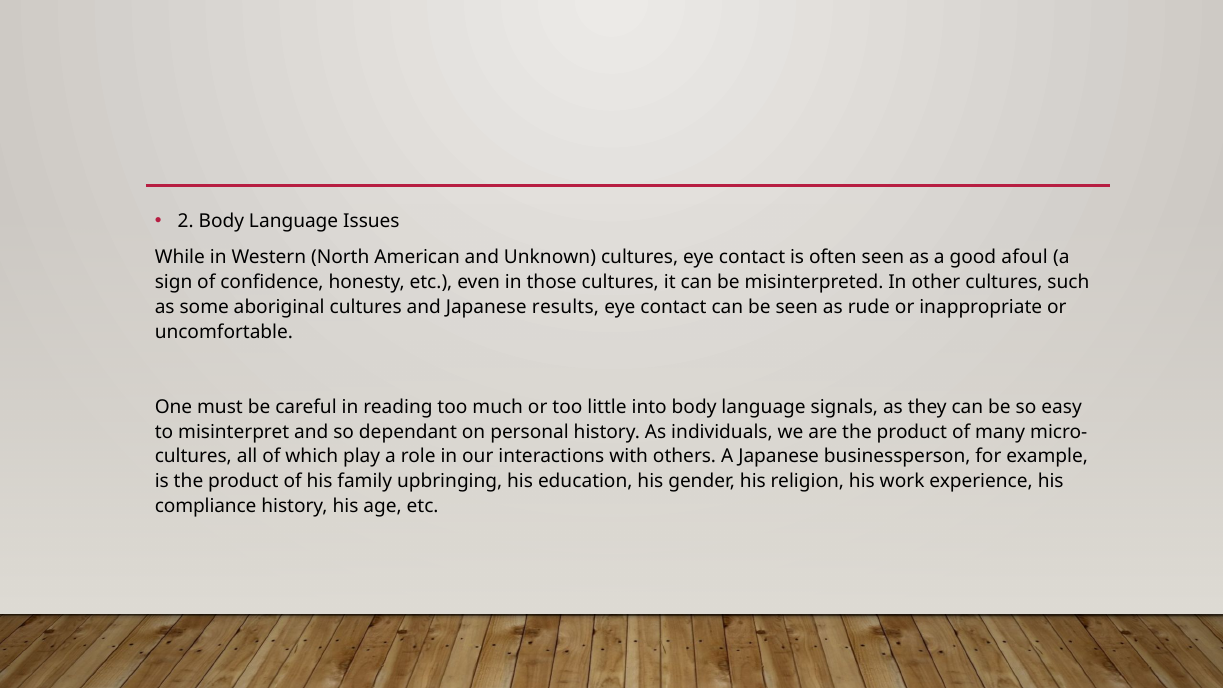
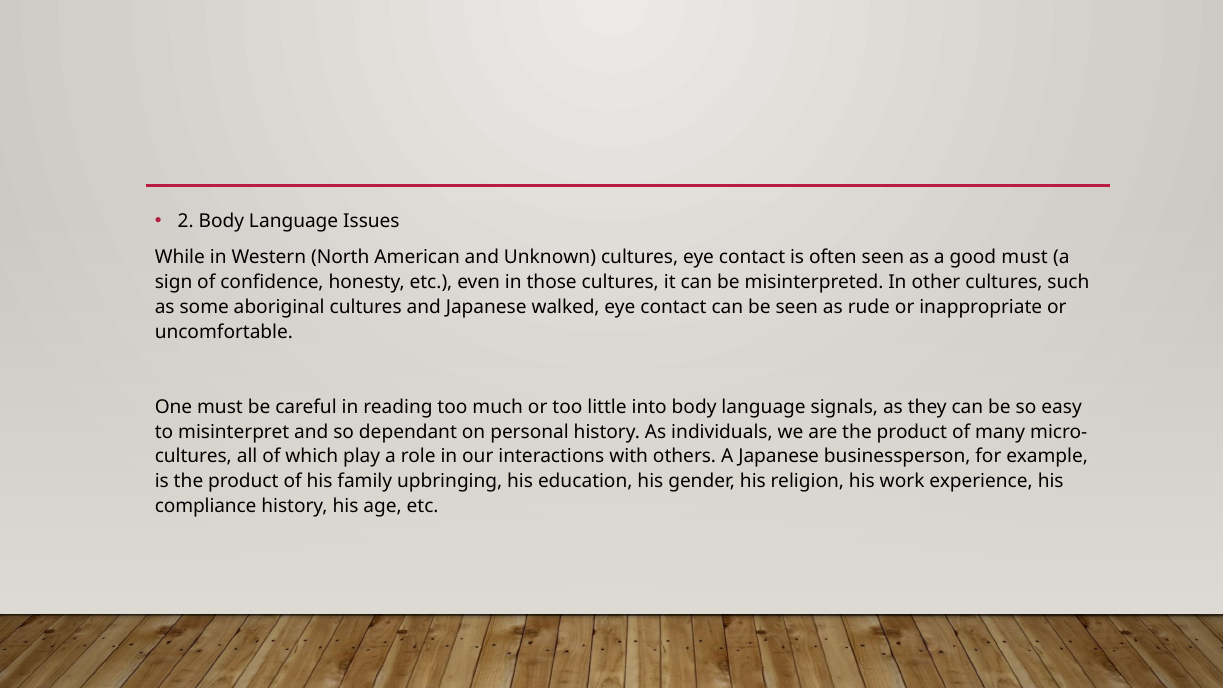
good afoul: afoul -> must (1025, 258)
results: results -> walked (566, 307)
